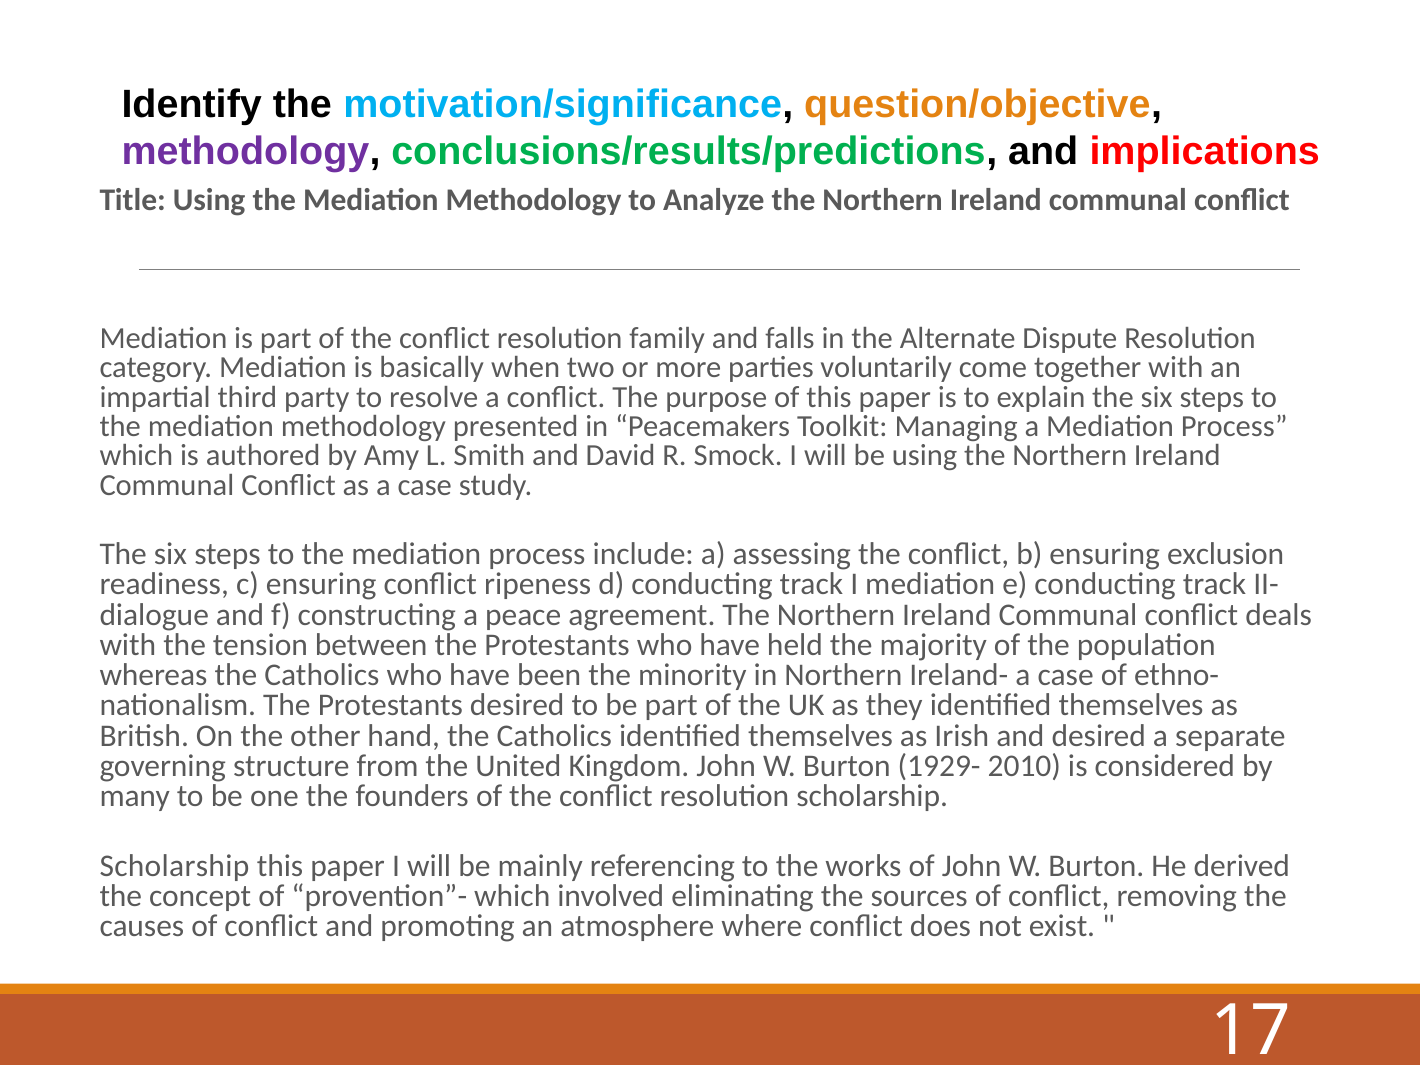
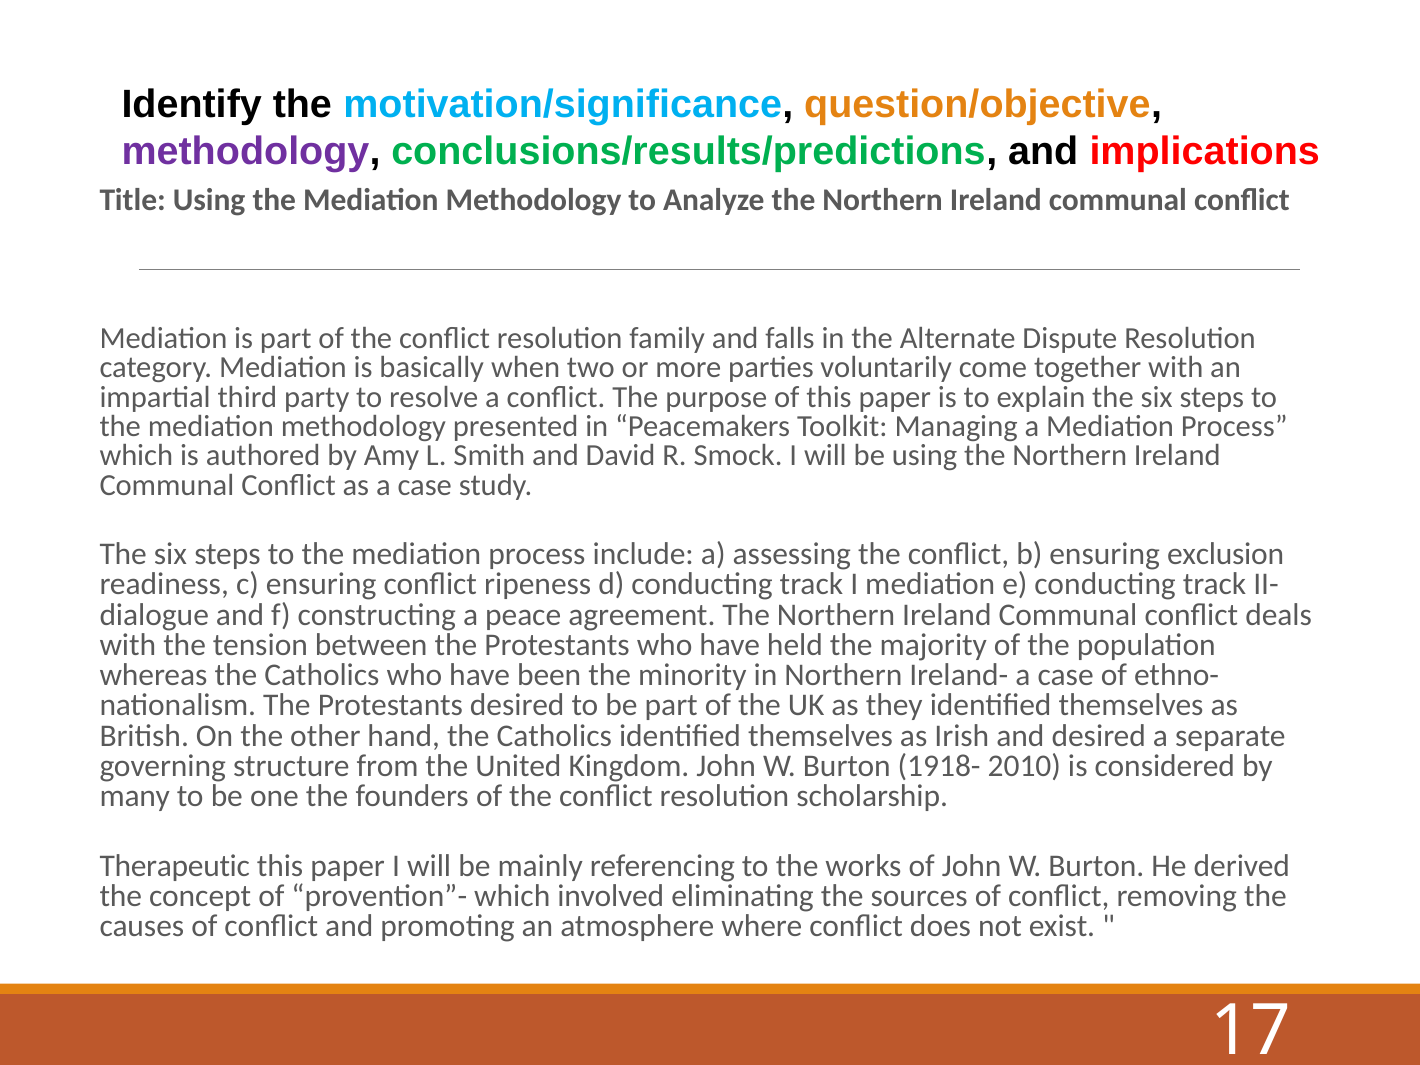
1929-: 1929- -> 1918- (939, 766)
Scholarship: Scholarship -> Therapeutic (175, 866)
